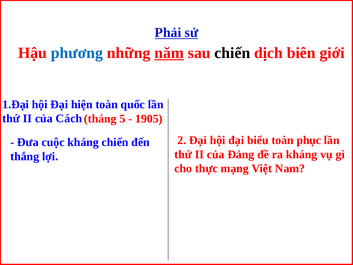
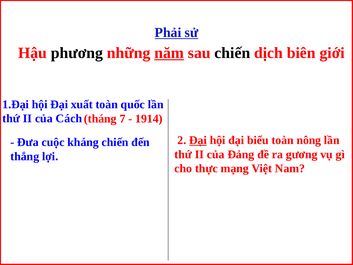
phương colour: blue -> black (77, 53)
hiện: hiện -> xuất (82, 104)
5: 5 -> 7 (122, 119)
1905: 1905 -> 1914 (149, 119)
Đại underline: none -> present (198, 140)
phục: phục -> nông (309, 140)
ra kháng: kháng -> gương (302, 154)
